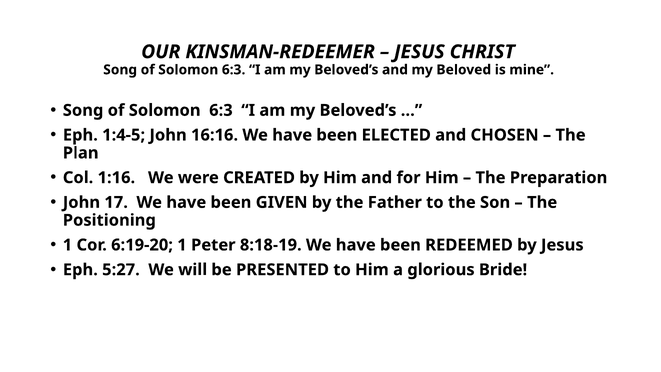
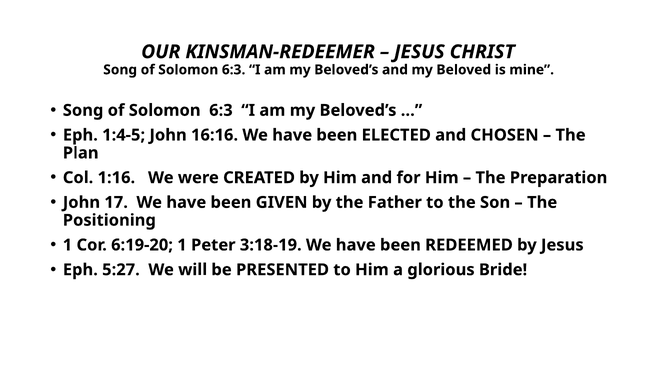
8:18-19: 8:18-19 -> 3:18-19 (271, 245)
